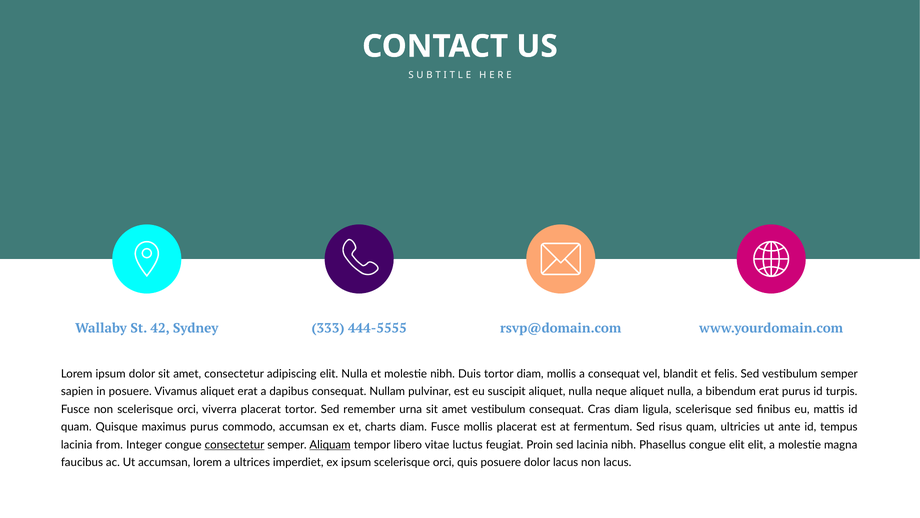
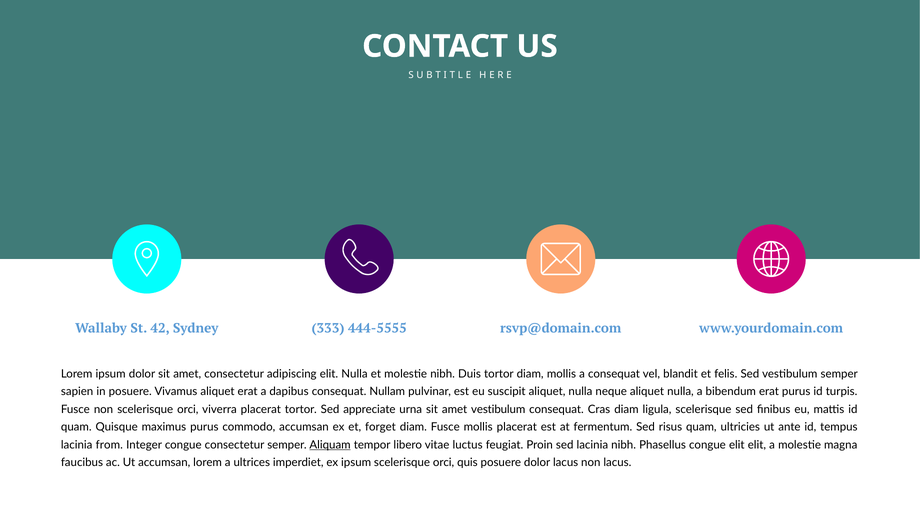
remember: remember -> appreciate (369, 409)
charts: charts -> forget (380, 427)
consectetur underline: present -> none (235, 444)
